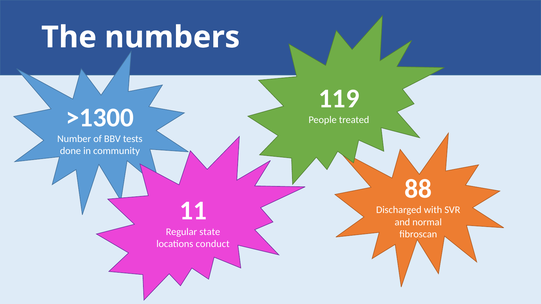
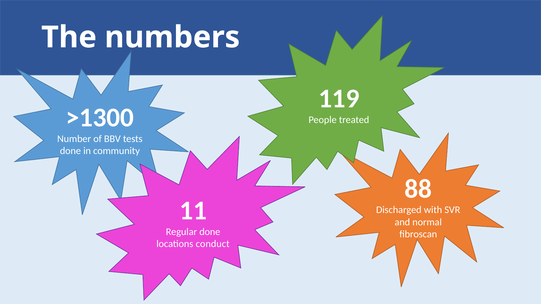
Regular state: state -> done (210, 232)
